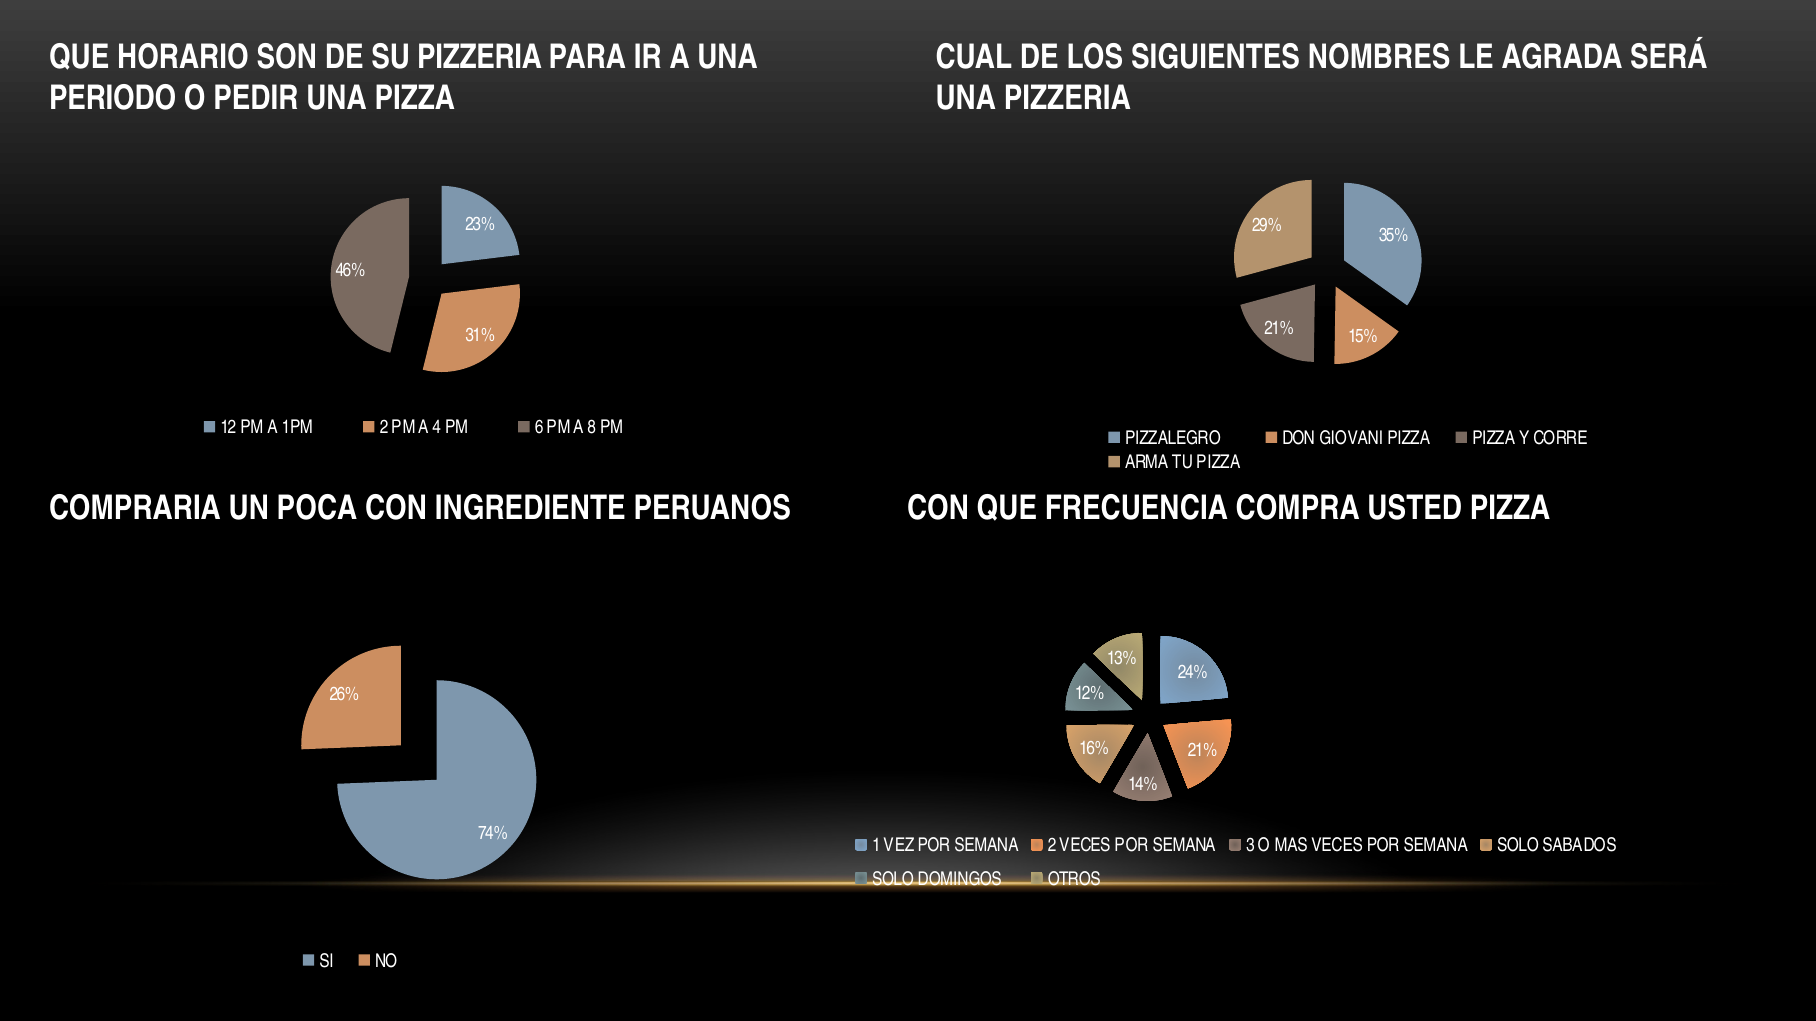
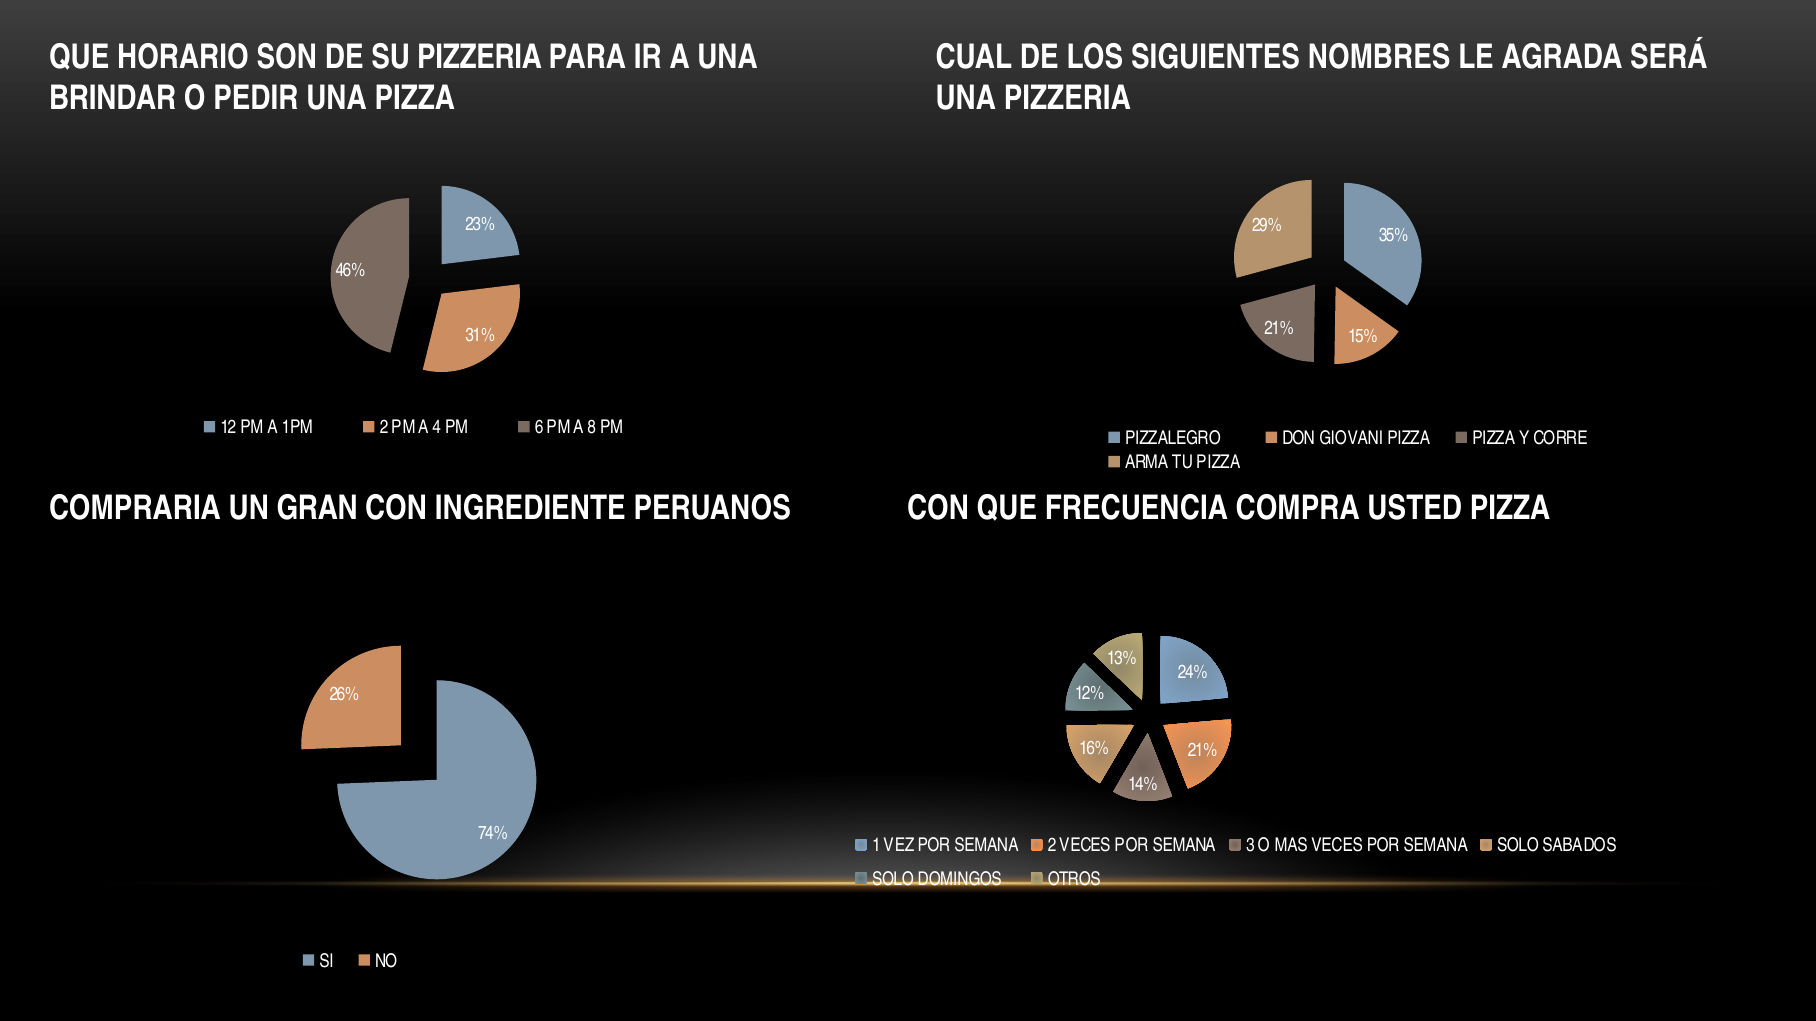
PERIODO: PERIODO -> BRINDAR (113, 98)
POCA: POCA -> GRAN (317, 508)
